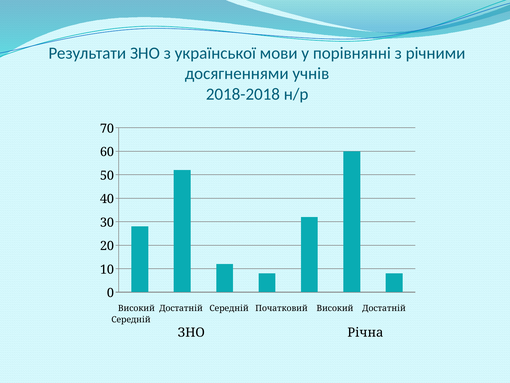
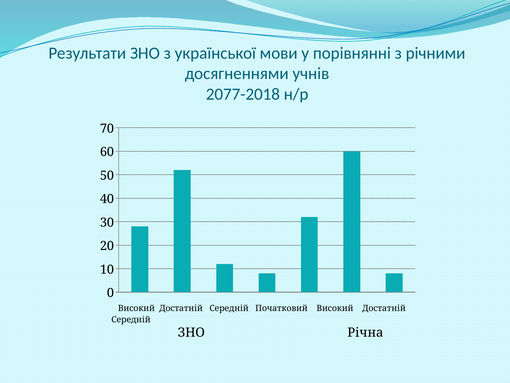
2018-2018: 2018-2018 -> 2077-2018 (243, 94)
